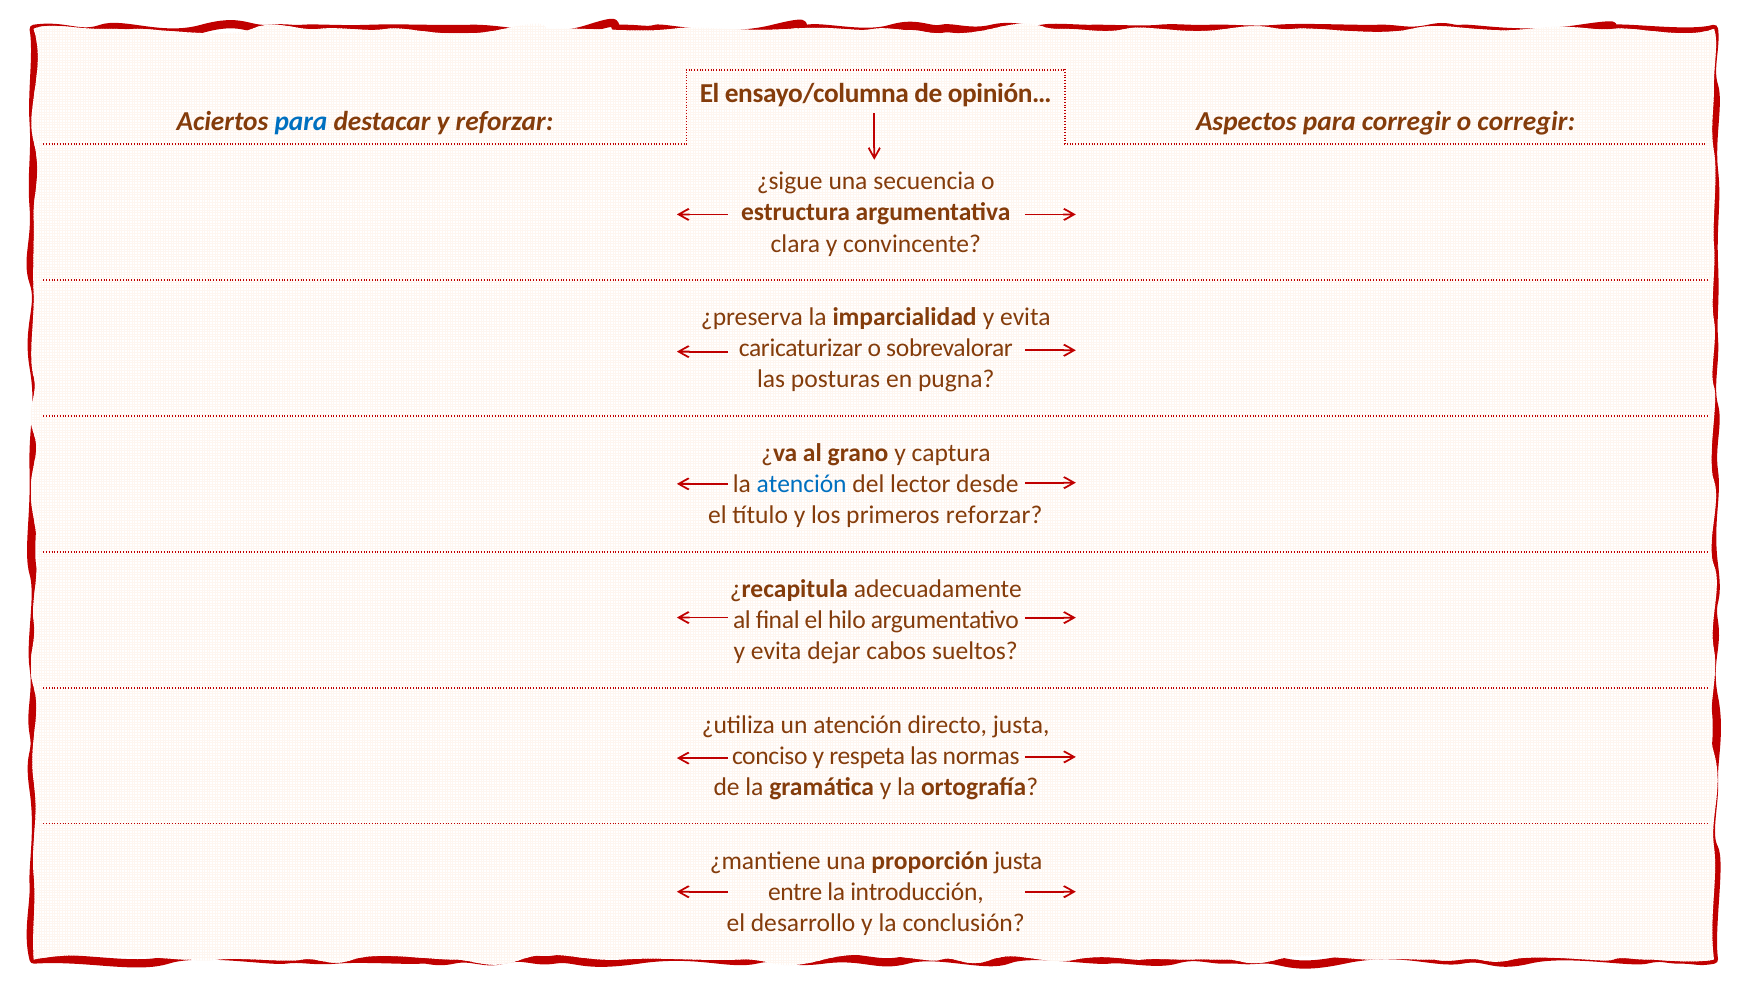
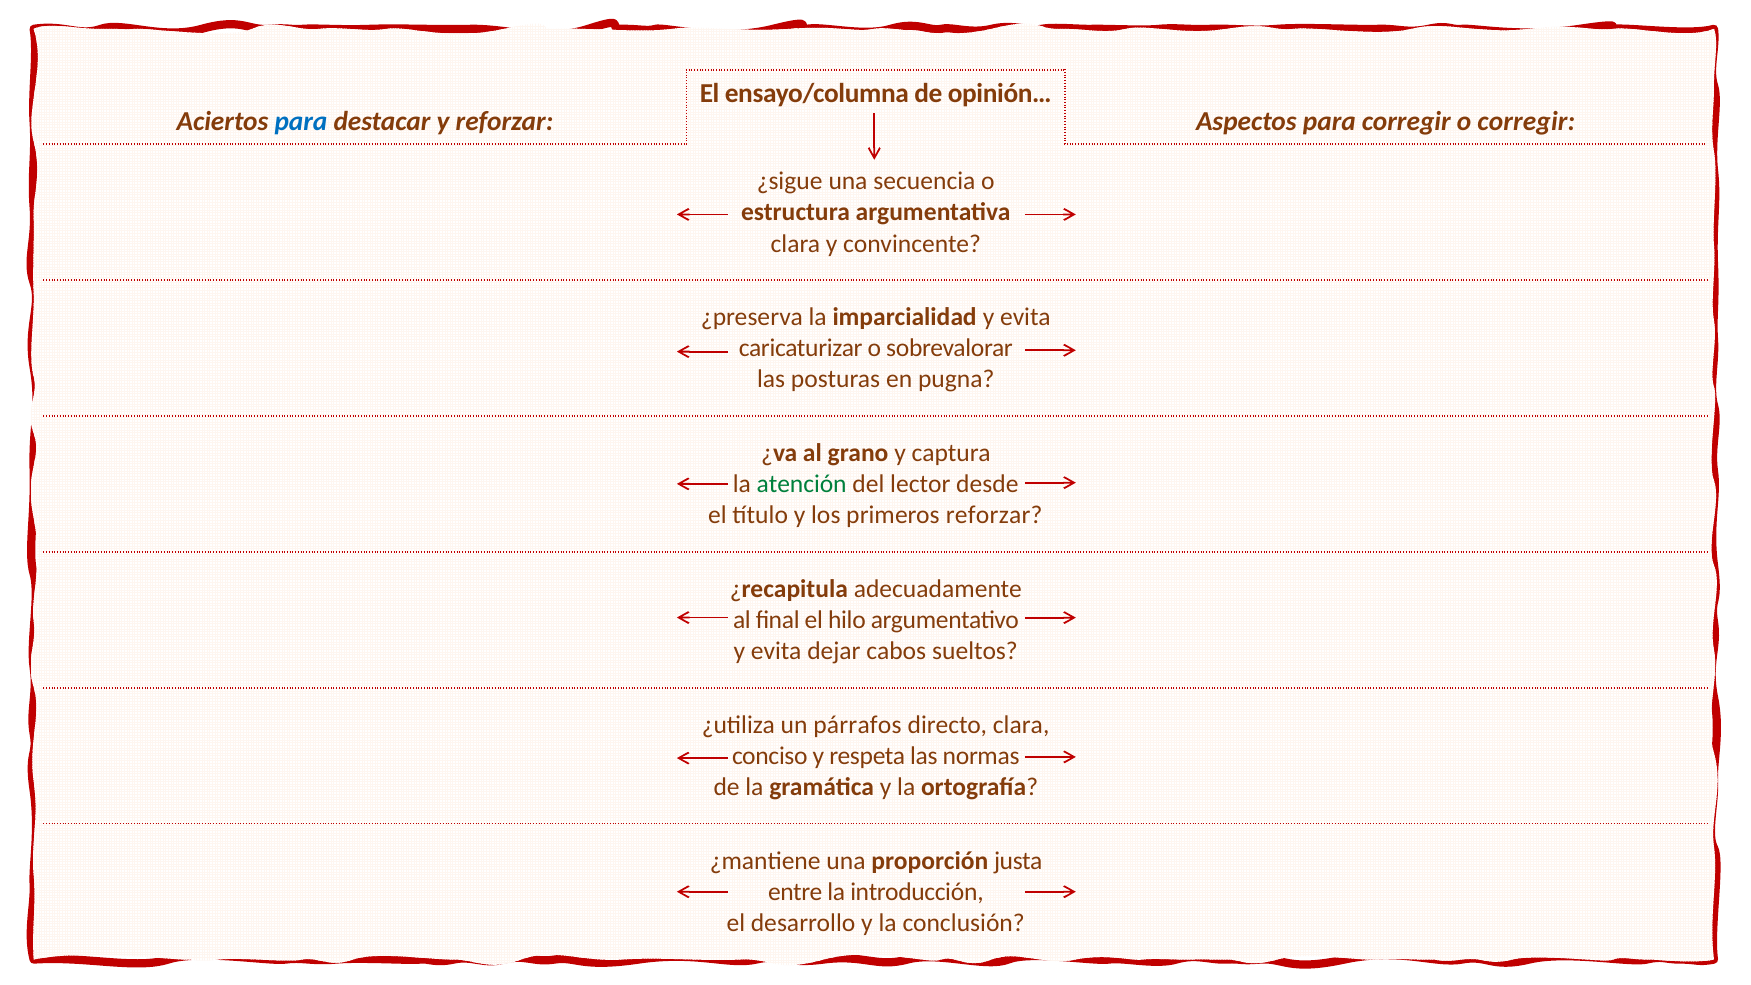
atención colour: blue -> green (802, 484)
un atención: atención -> párrafos (857, 725)
directo justa: justa -> clara (1021, 725)
